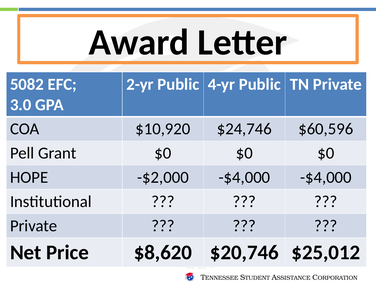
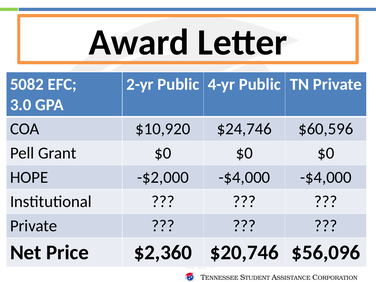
$8,620: $8,620 -> $2,360 (163, 253)
$25,012: $25,012 -> $56,096 (326, 253)
